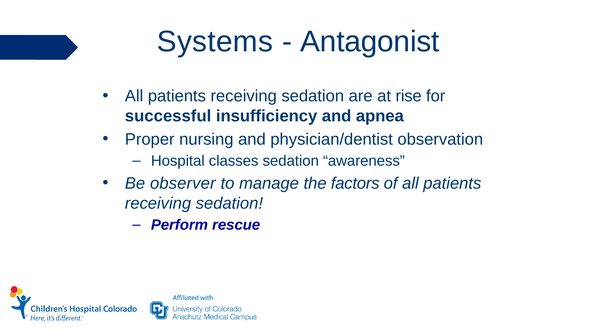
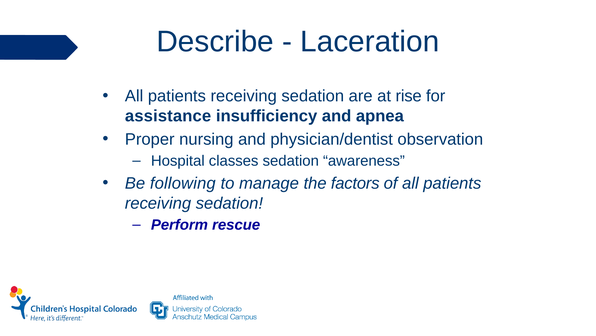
Systems: Systems -> Describe (215, 42)
Antagonist: Antagonist -> Laceration (370, 42)
successful: successful -> assistance (168, 116)
observer: observer -> following (183, 183)
